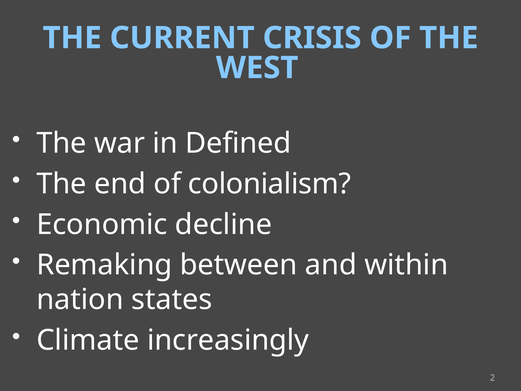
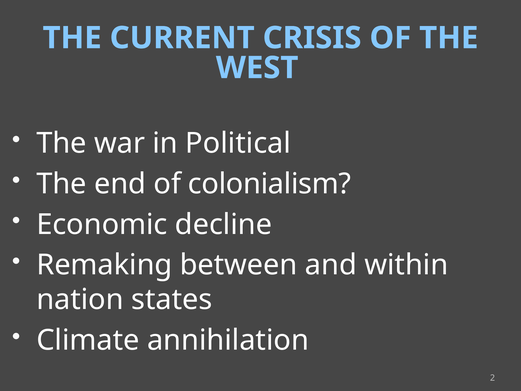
Defined: Defined -> Political (238, 143)
increasingly: increasingly -> annihilation (228, 340)
